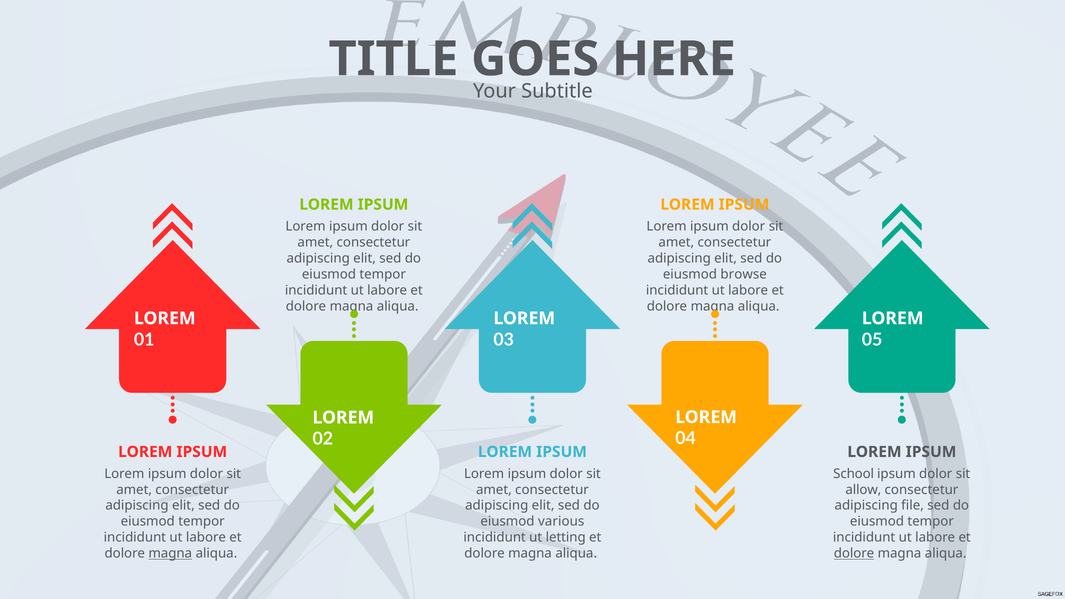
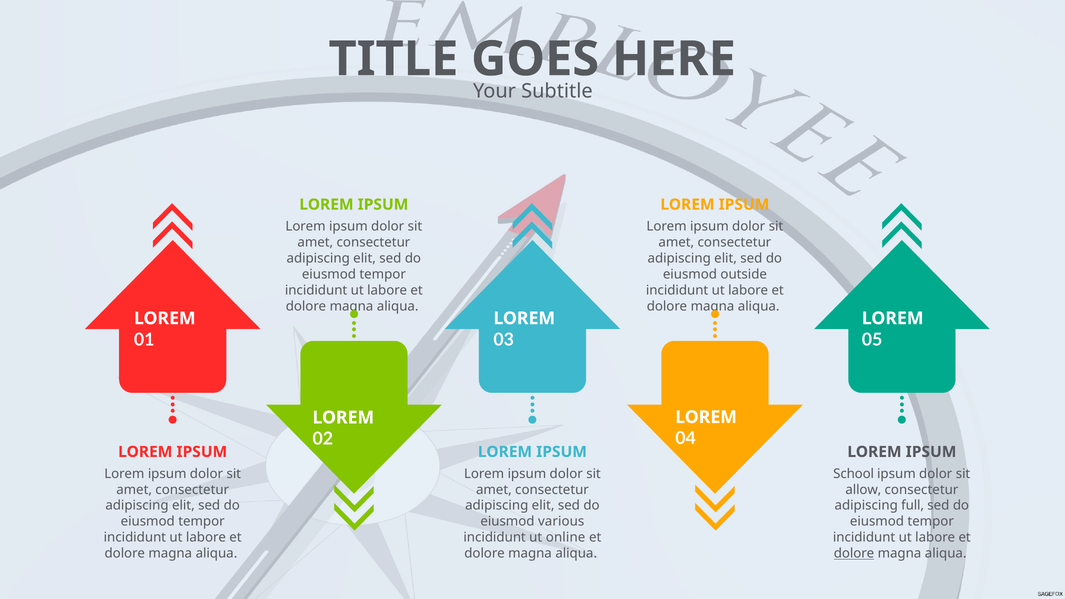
browse: browse -> outside (744, 274)
file: file -> full (913, 506)
letting: letting -> online (566, 538)
magna underline: present -> none (170, 554)
